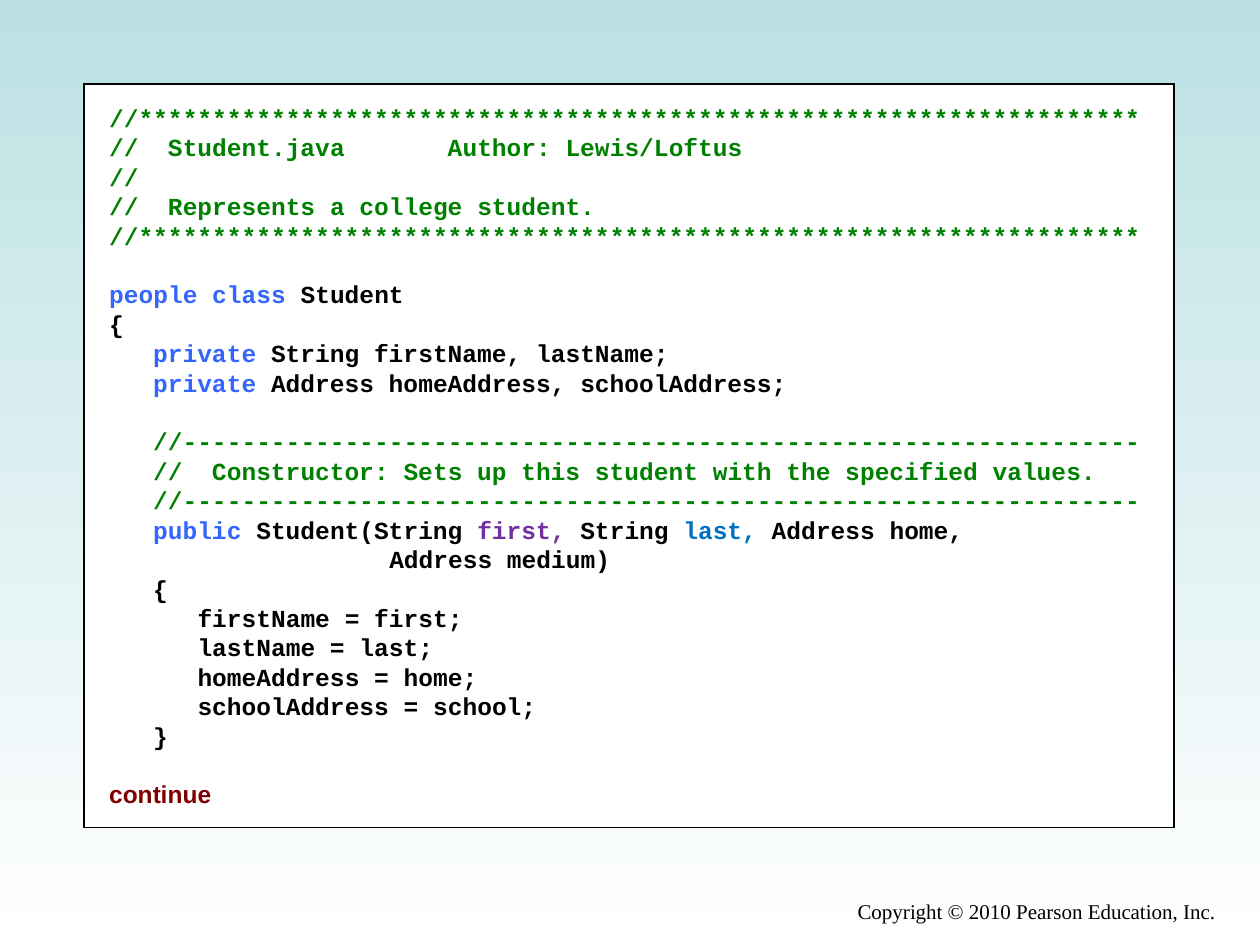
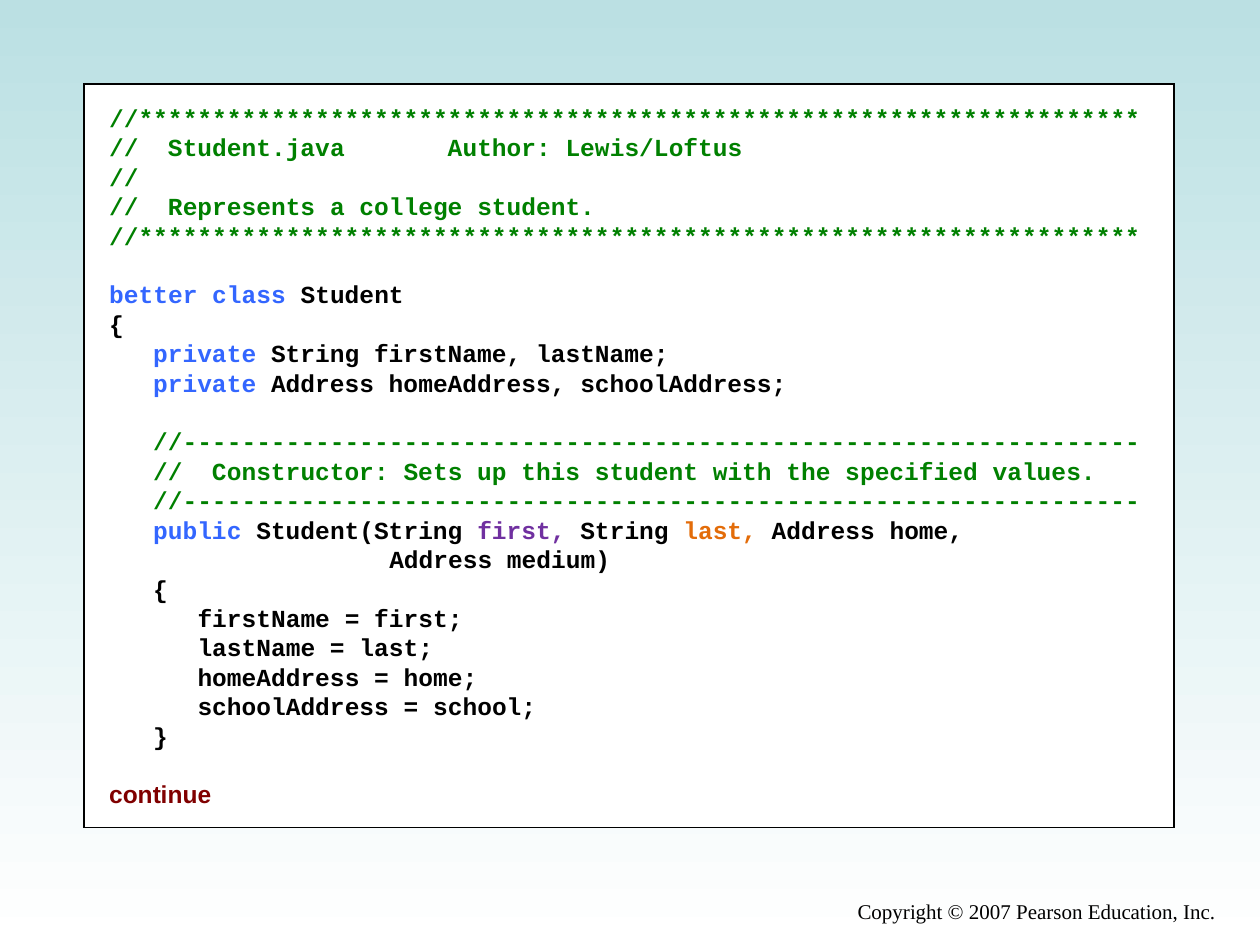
people: people -> better (153, 296)
last colour: blue -> orange (720, 531)
2010: 2010 -> 2007 (990, 913)
